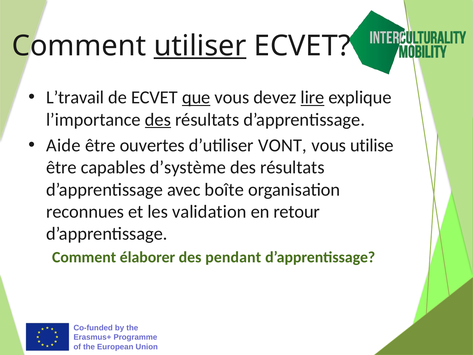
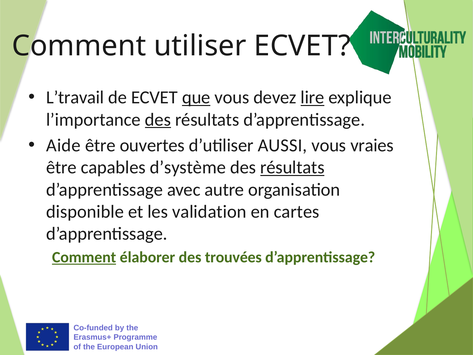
utiliser underline: present -> none (200, 46)
VONT: VONT -> AUSSI (283, 145)
utilise: utilise -> vraies (372, 145)
résultats underline: none -> present (292, 167)
boîte: boîte -> autre (224, 189)
reconnues: reconnues -> disponible (85, 212)
retour: retour -> cartes (297, 212)
Comment underline: none -> present (84, 257)
pendant: pendant -> trouvées (233, 257)
